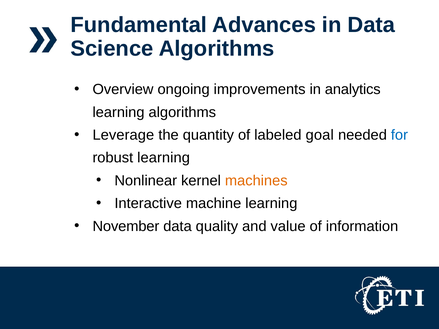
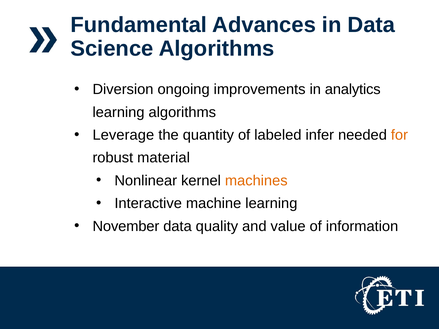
Overview: Overview -> Diversion (123, 89)
goal: goal -> infer (320, 135)
for colour: blue -> orange (399, 135)
robust learning: learning -> material (164, 158)
